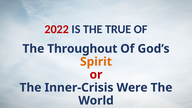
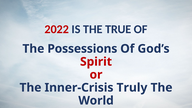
Throughout: Throughout -> Possessions (82, 49)
Spirit colour: orange -> red (96, 62)
Were: Were -> Truly (132, 88)
